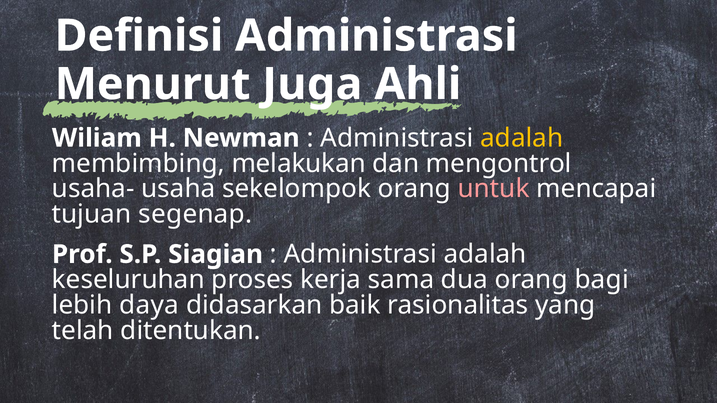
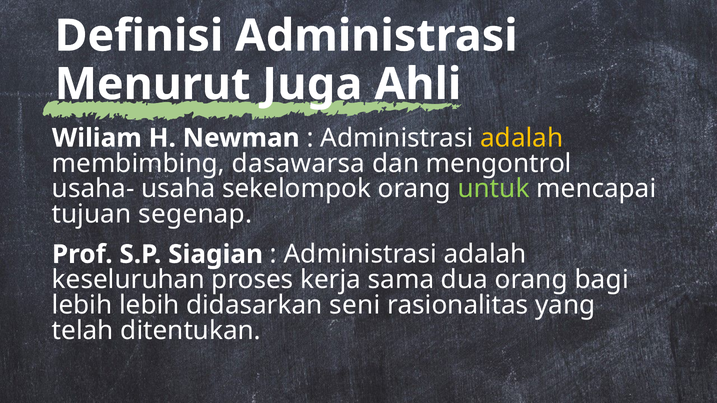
melakukan: melakukan -> dasawarsa (298, 164)
untuk colour: pink -> light green (494, 189)
lebih daya: daya -> lebih (149, 305)
baik: baik -> seni (355, 305)
